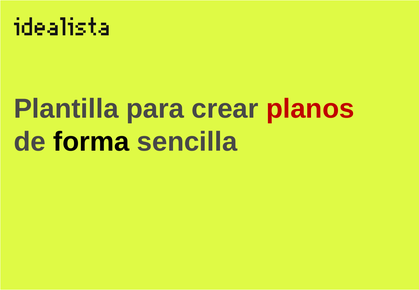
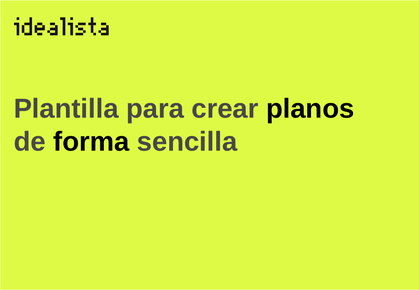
planos colour: red -> black (310, 109)
